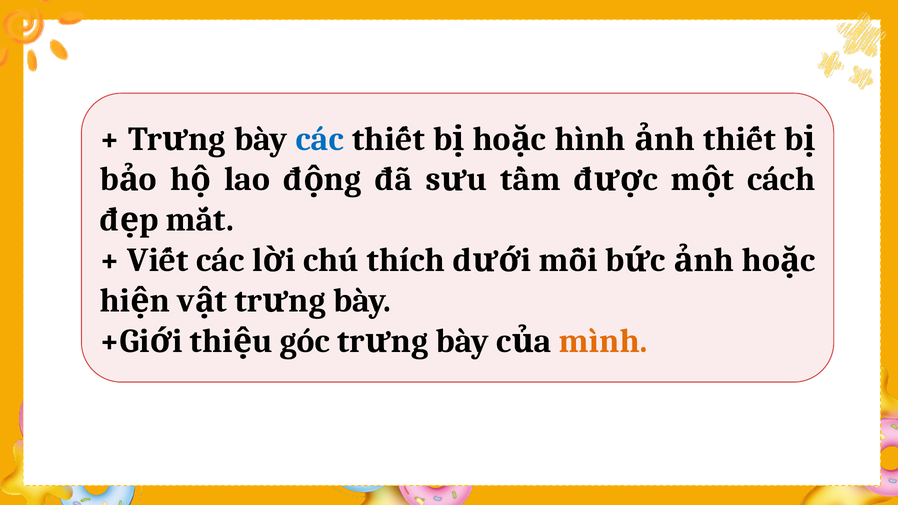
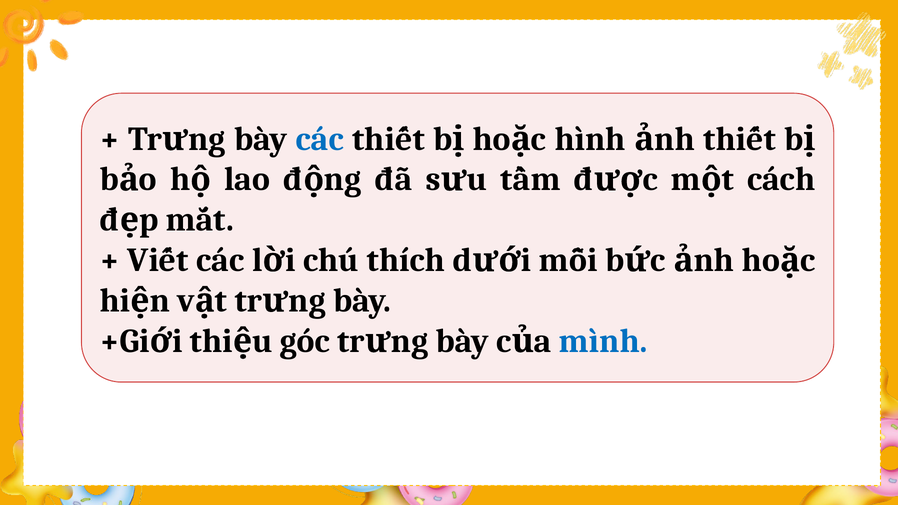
mình colour: orange -> blue (603, 341)
